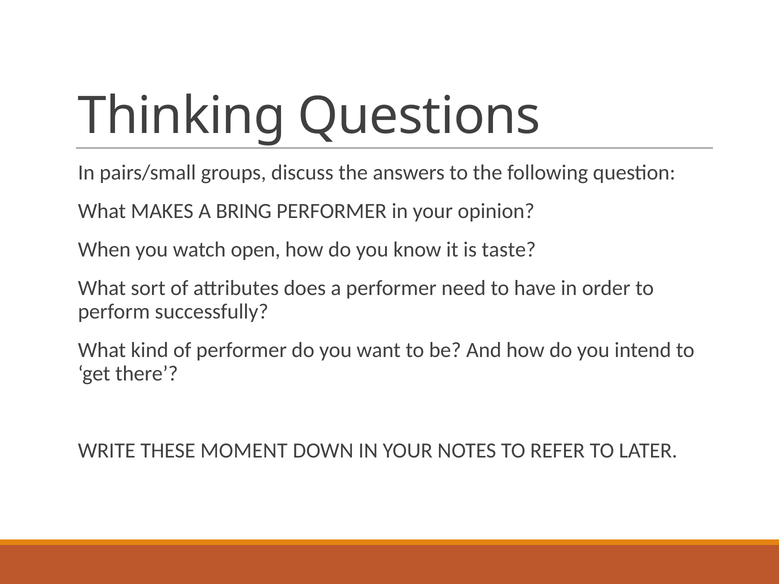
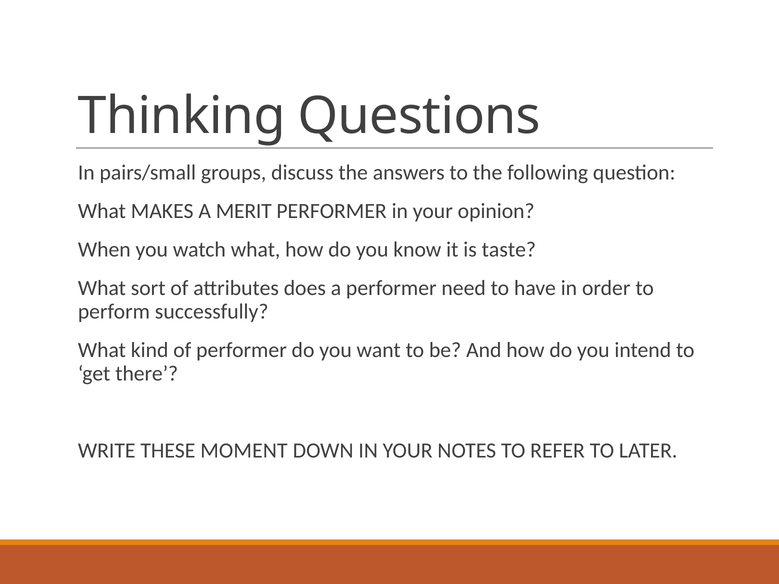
BRING: BRING -> MERIT (244, 211)
watch open: open -> what (256, 250)
